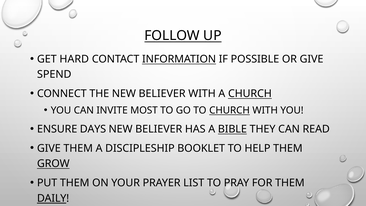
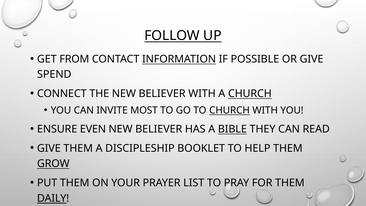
HARD: HARD -> FROM (74, 59)
DAYS: DAYS -> EVEN (93, 129)
